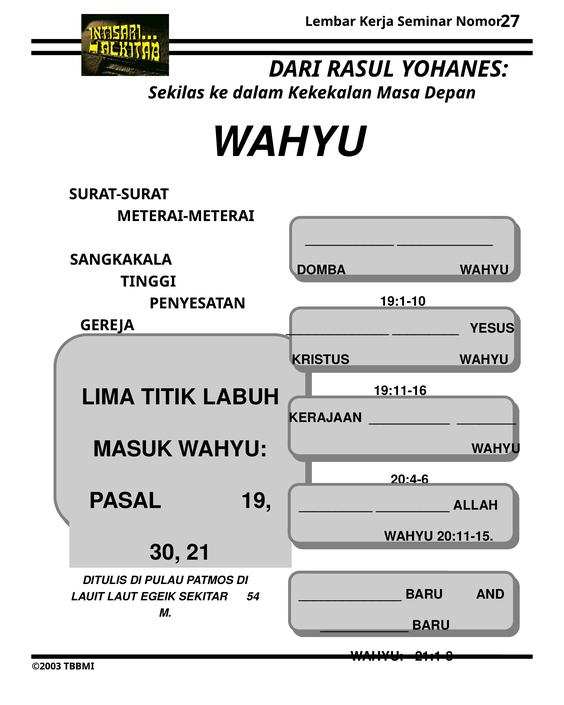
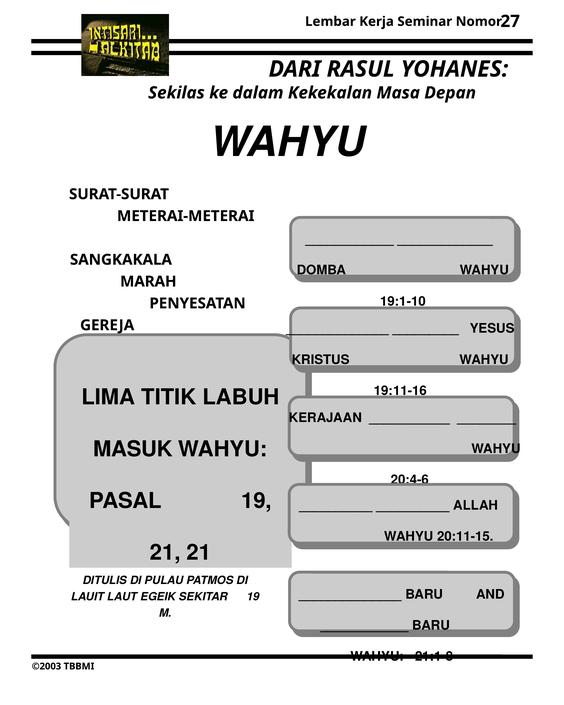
TINGGI: TINGGI -> MARAH (148, 282)
30: 30 -> 21 (165, 553)
SEKITAR 54: 54 -> 19 (253, 597)
